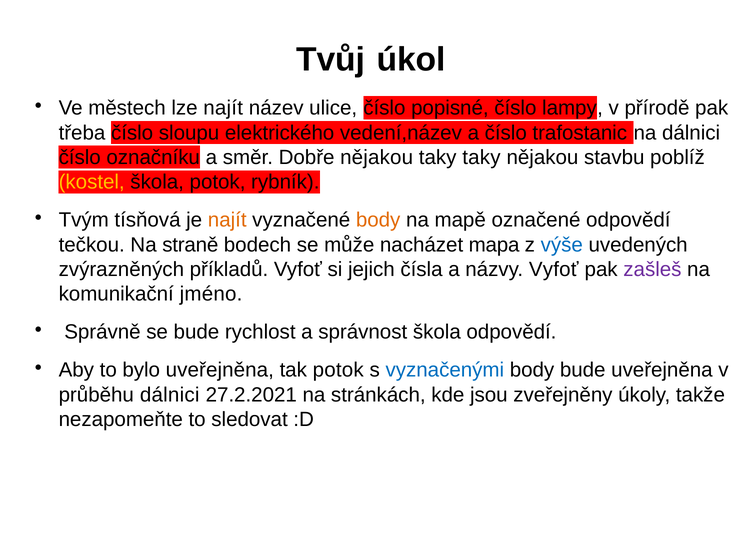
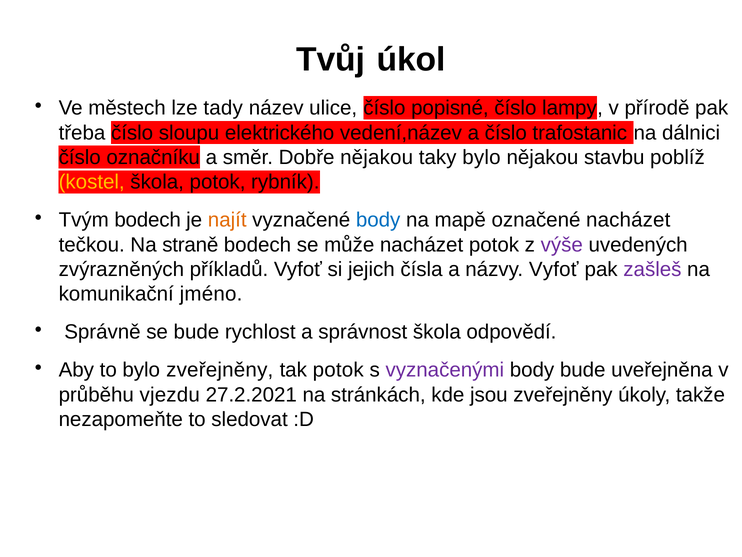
lze najít: najít -> tady (223, 108)
taky taky: taky -> bylo (481, 157)
Tvým tísňová: tísňová -> bodech (148, 220)
body colour: orange -> blue (378, 220)
označené odpovědí: odpovědí -> nacházet (628, 220)
nacházet mapa: mapa -> potok (494, 245)
výše colour: blue -> purple (562, 245)
bylo uveřejněna: uveřejněna -> zveřejněny (220, 370)
vyznačenými colour: blue -> purple (445, 370)
průběhu dálnici: dálnici -> vjezdu (170, 394)
